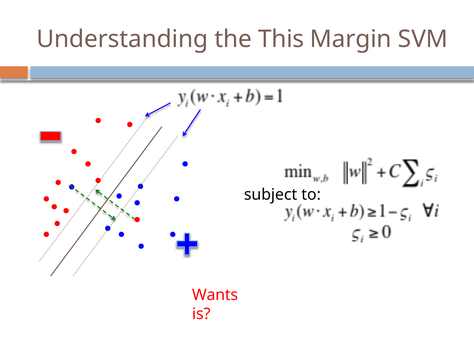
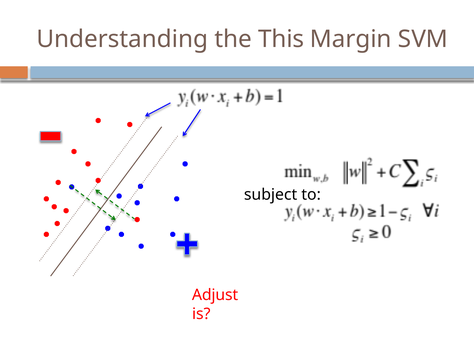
Wants: Wants -> Adjust (215, 295)
